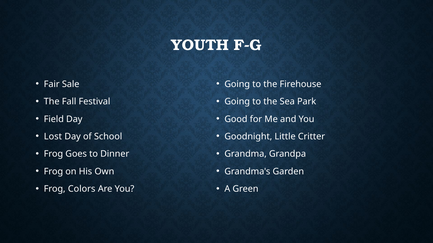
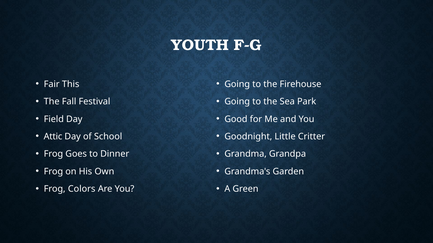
Sale: Sale -> This (71, 84)
Lost: Lost -> Attic (53, 137)
